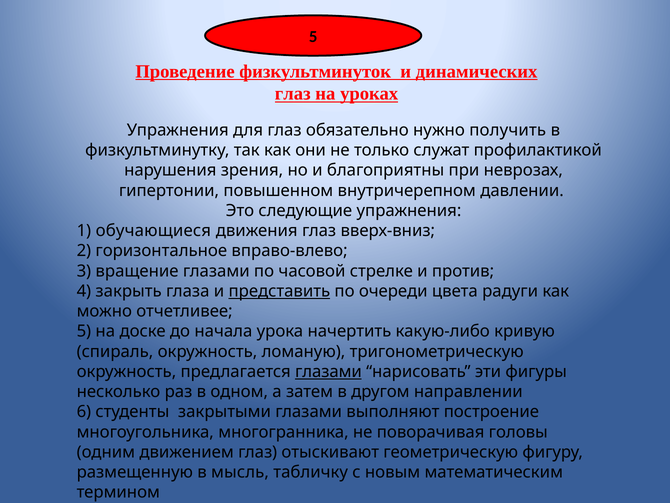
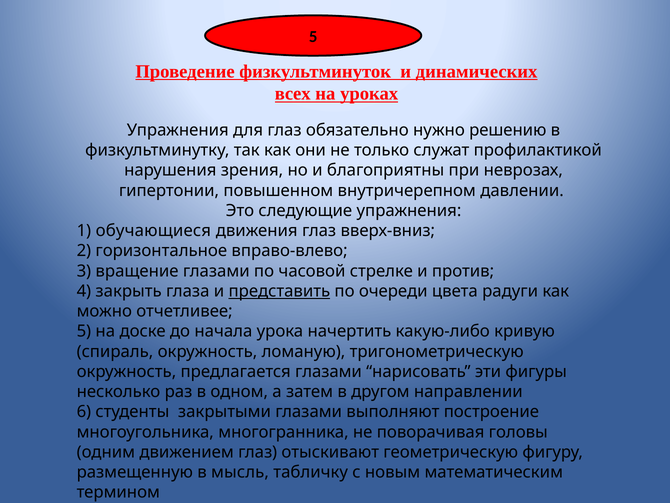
глаз: глаз -> всех (293, 94)
получить: получить -> решению (508, 130)
глазами underline: present -> none (328, 371)
